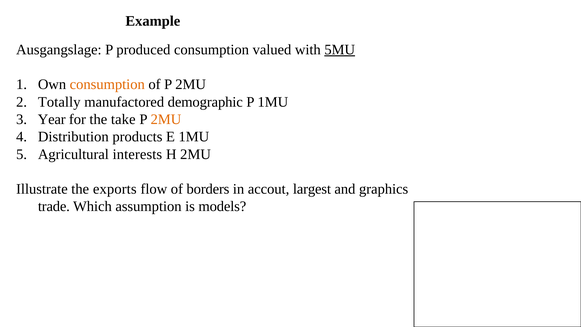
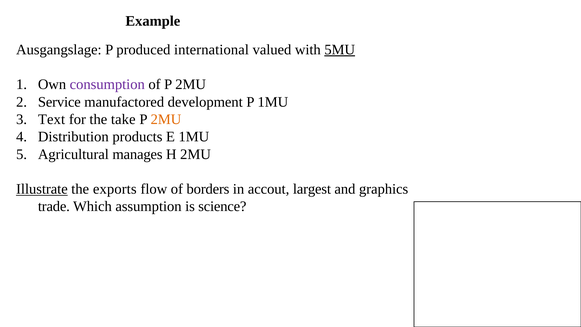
produced consumption: consumption -> international (211, 50)
consumption colour: orange -> purple (107, 84)
Totally: Totally -> Service (59, 102)
demographic: demographic -> development (205, 102)
Year: Year -> Text (52, 119)
interests: interests -> manages (137, 154)
Illustrate underline: none -> present (42, 189)
models: models -> science (222, 206)
